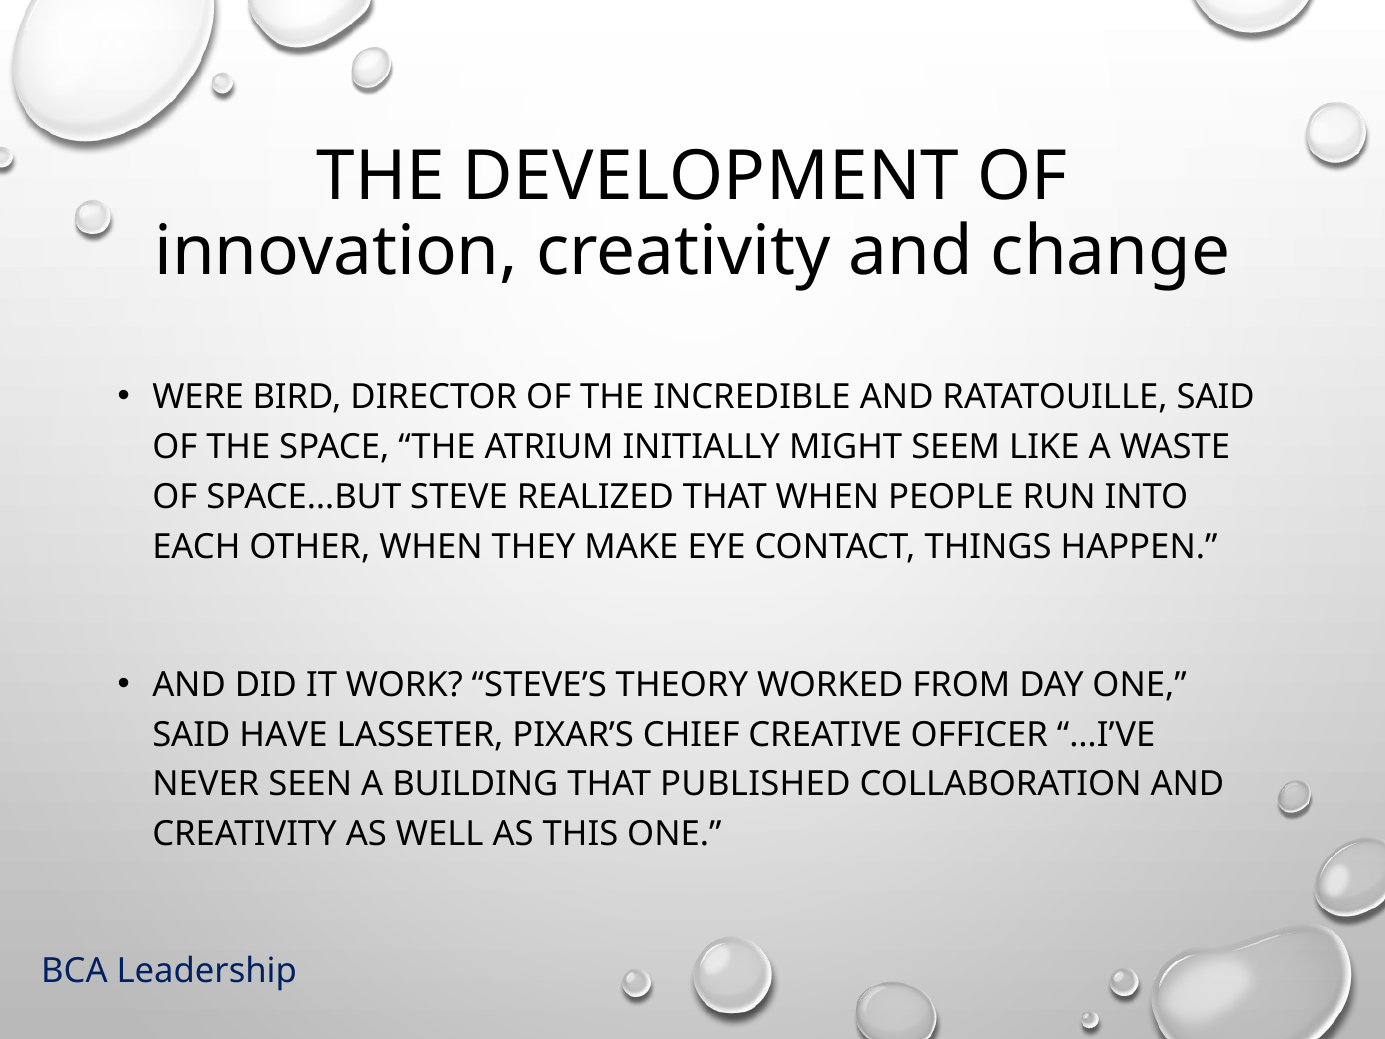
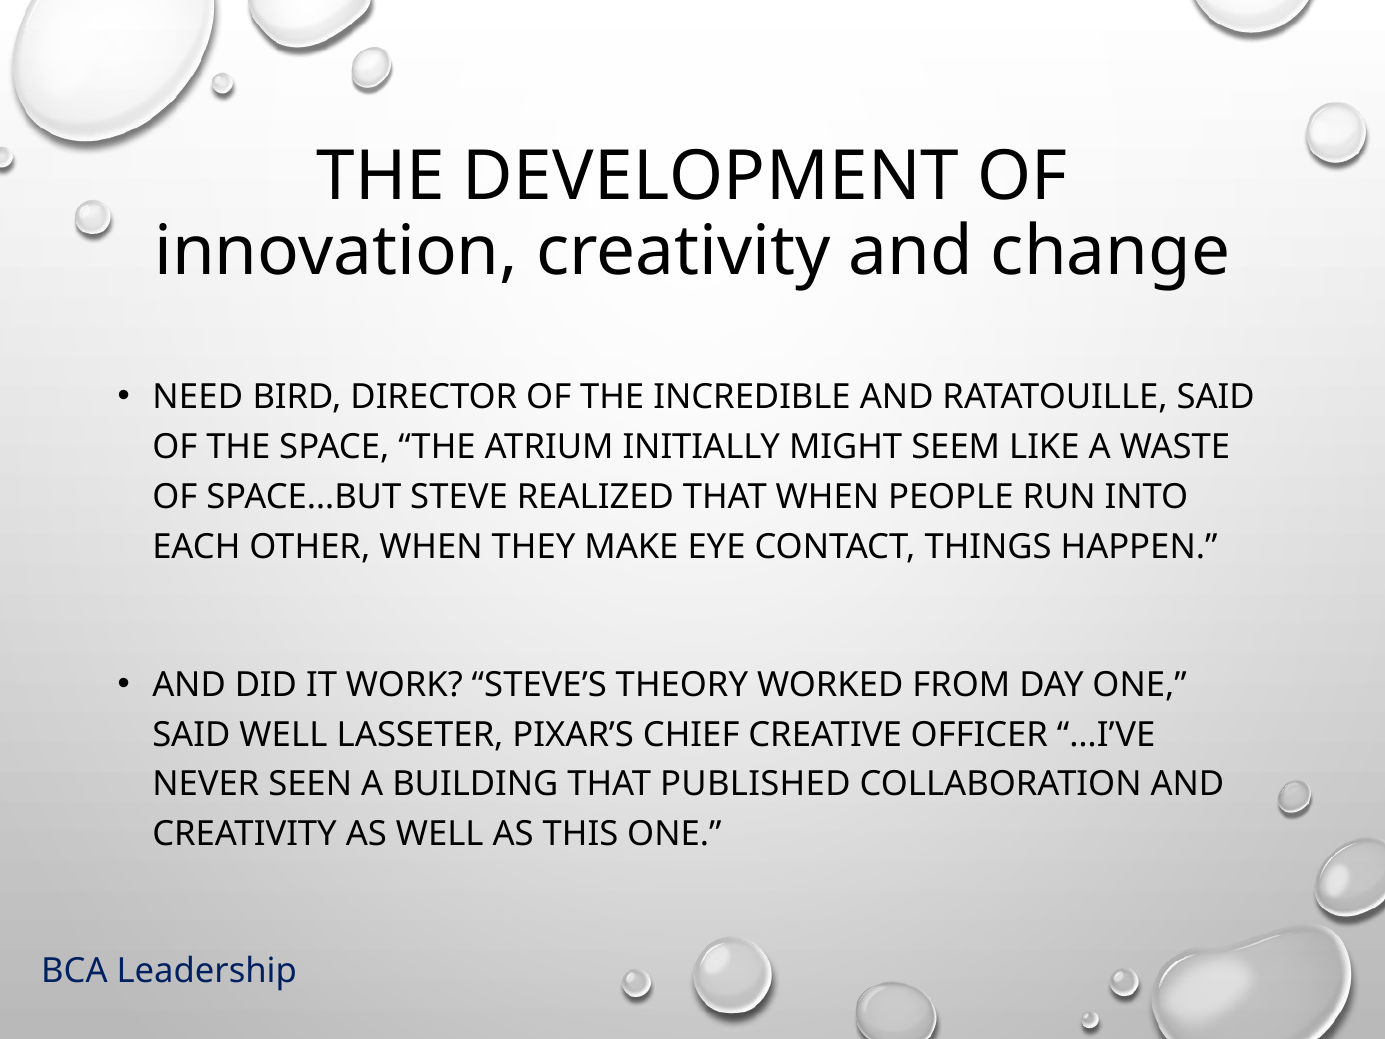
WERE: WERE -> NEED (198, 397)
SAID HAVE: HAVE -> WELL (283, 734)
